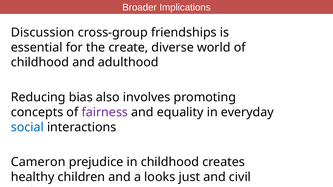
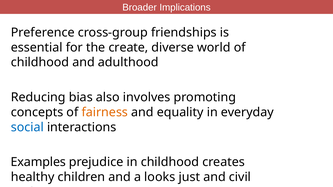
Discussion: Discussion -> Preference (43, 33)
fairness colour: purple -> orange (105, 112)
Cameron: Cameron -> Examples (38, 162)
